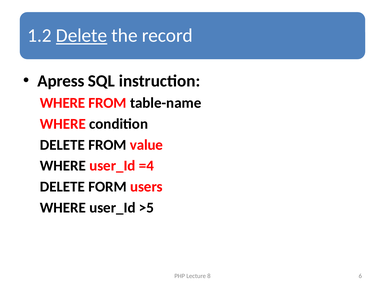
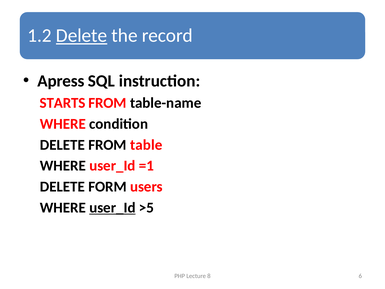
WHERE: WHERE -> STARTS (63, 103)
value: value -> table (146, 145)
=4: =4 -> =1 (146, 166)
user_Id underline: none -> present (112, 208)
